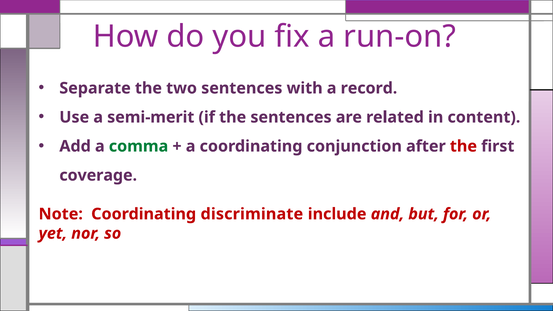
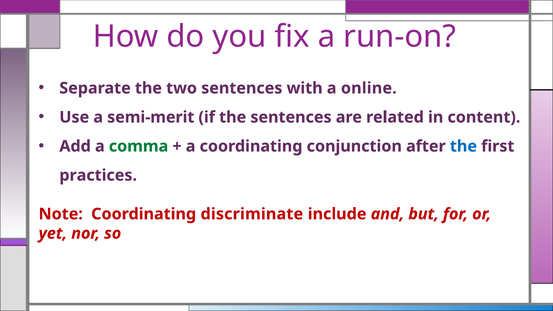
record: record -> online (369, 88)
the colour: red -> blue (463, 146)
coverage: coverage -> practices (98, 175)
